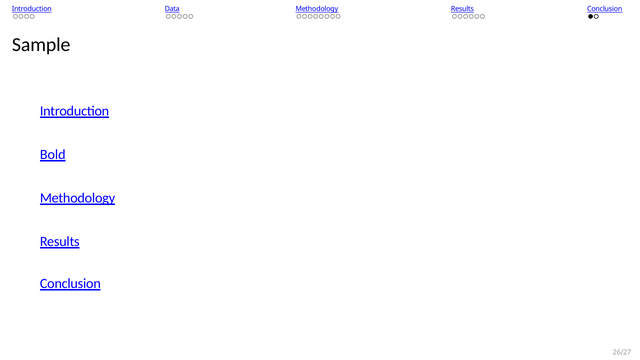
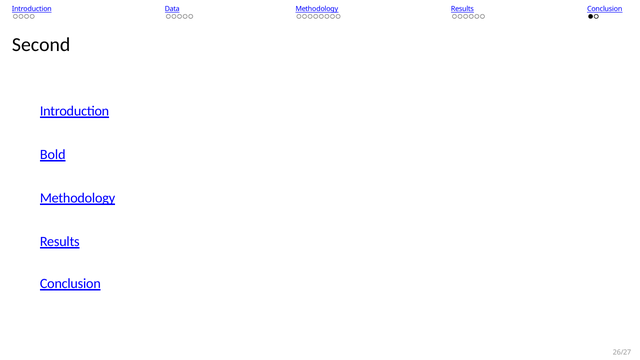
Sample: Sample -> Second (41, 45)
